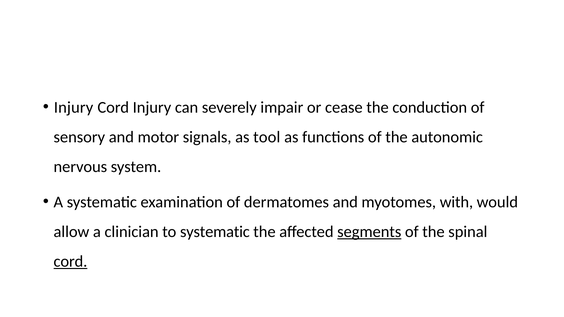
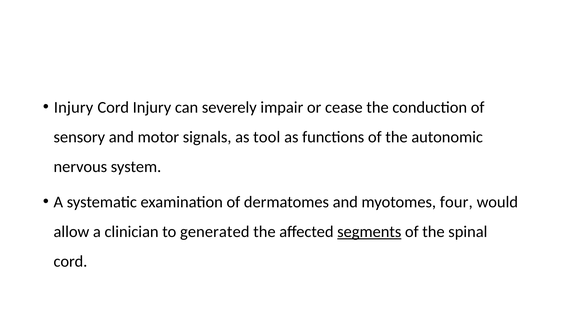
with: with -> four (456, 202)
to systematic: systematic -> generated (215, 232)
cord underline: present -> none (70, 261)
